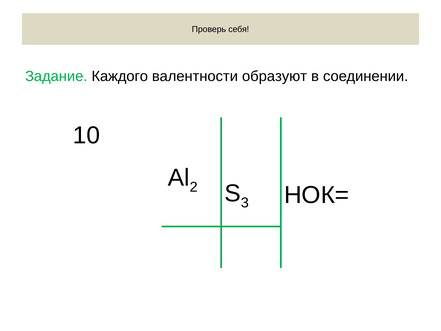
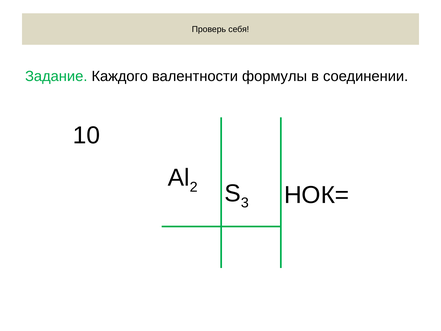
образуют: образуют -> формулы (275, 76)
